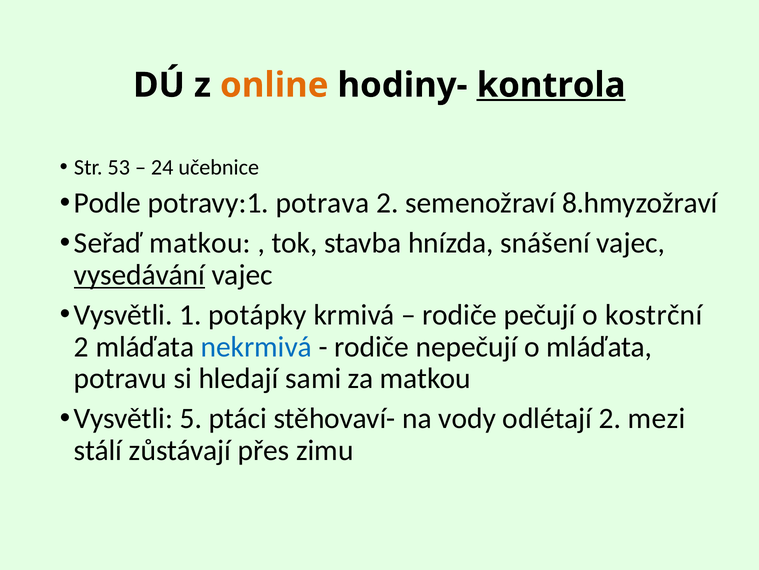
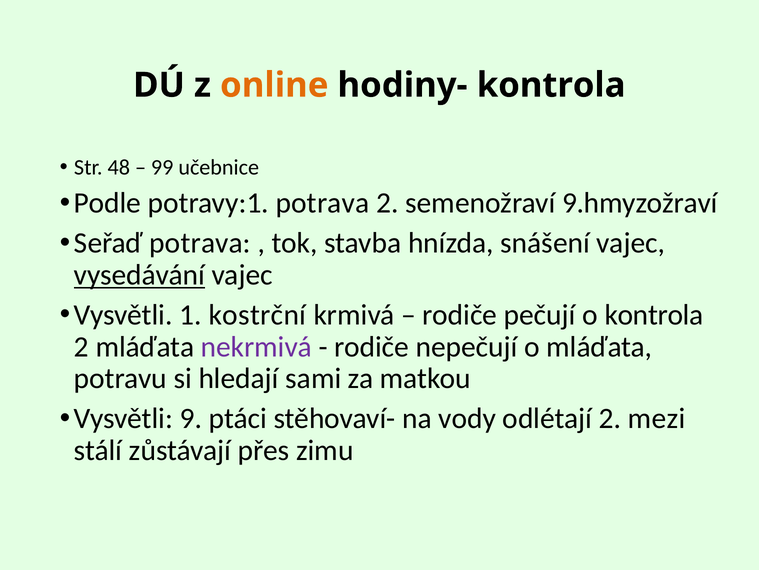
kontrola underline: present -> none (551, 85)
53: 53 -> 48 (119, 167)
24: 24 -> 99 (162, 167)
8.hmyzožraví: 8.hmyzožraví -> 9.hmyzožraví (640, 203)
Seřaď matkou: matkou -> potrava (200, 243)
potápky: potápky -> kostrční (257, 314)
o kostrční: kostrční -> kontrola (654, 314)
nekrmivá colour: blue -> purple (256, 346)
5: 5 -> 9 (191, 418)
